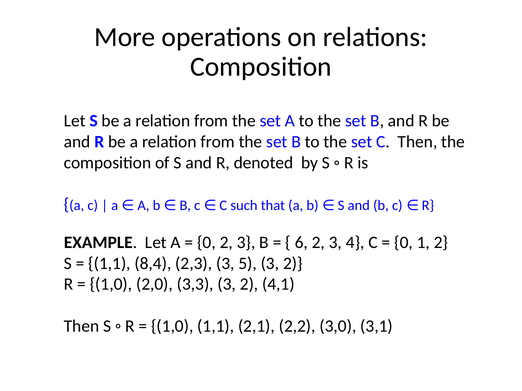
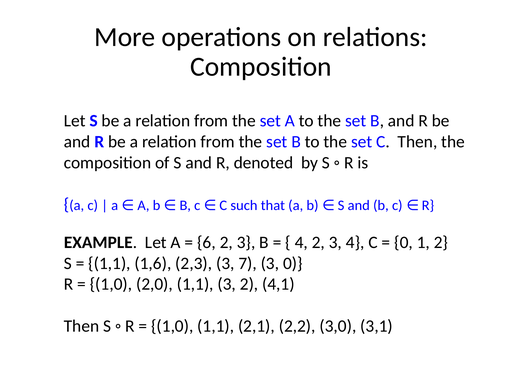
0: 0 -> 6 (206, 243)
6: 6 -> 4 (301, 243)
8,4: 8,4 -> 1,6 (153, 264)
5: 5 -> 7 (248, 264)
2: 2 -> 0 (293, 264)
2,0 3,3: 3,3 -> 1,1 (195, 285)
